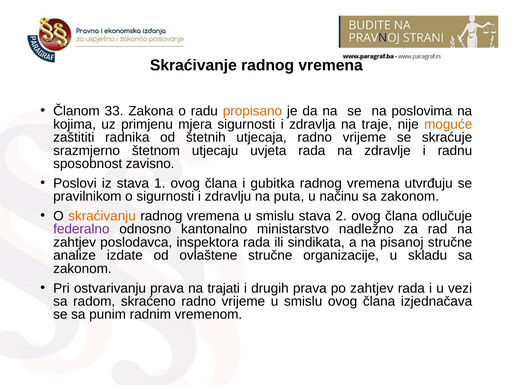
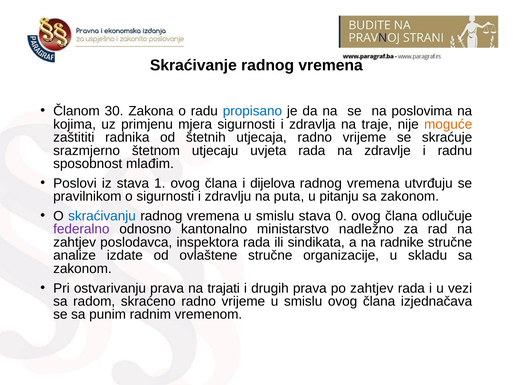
33: 33 -> 30 (114, 111)
propisano colour: orange -> blue (252, 111)
zavisno: zavisno -> mlađim (150, 164)
gubitka: gubitka -> dijelova (273, 183)
načinu: načinu -> pitanju (339, 196)
skraćivanju colour: orange -> blue (102, 216)
2: 2 -> 0 (341, 216)
pisanoj: pisanoj -> radnike (402, 242)
